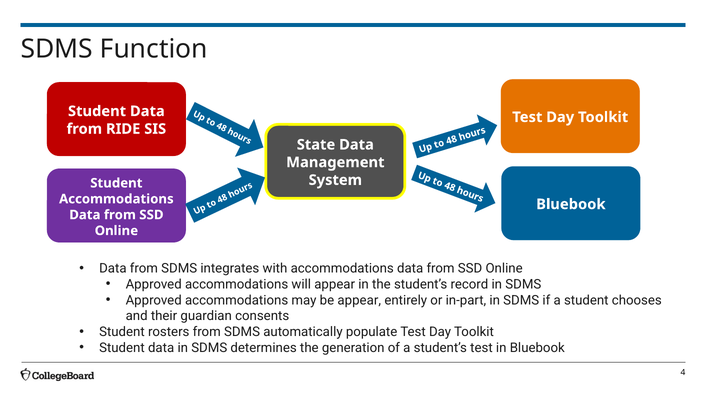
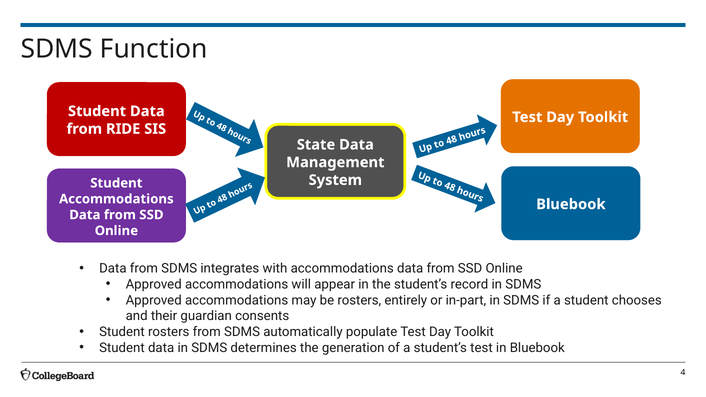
be appear: appear -> rosters (359, 300)
